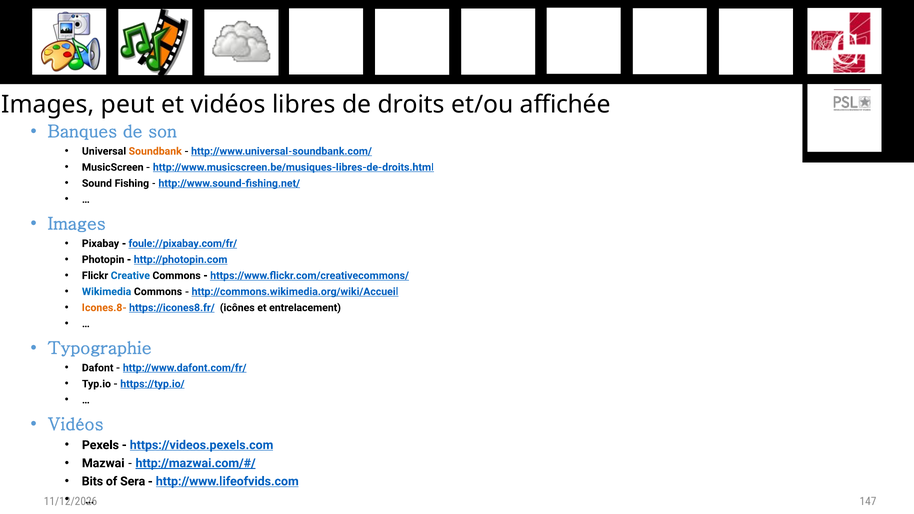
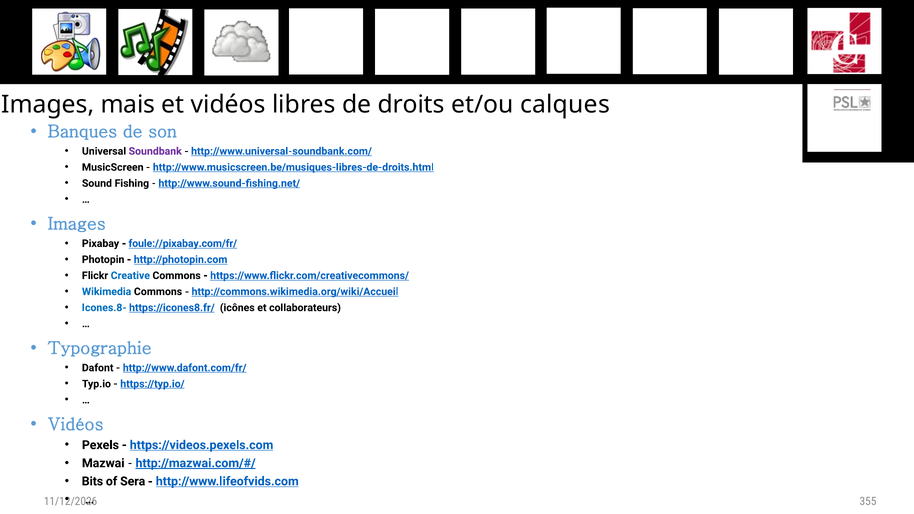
peut: peut -> mais (128, 105)
affichée: affichée -> calques (565, 105)
Soundbank colour: orange -> purple (155, 151)
Icones.8- colour: orange -> blue (104, 308)
entrelacement: entrelacement -> collaborateurs (305, 308)
147: 147 -> 355 (868, 501)
